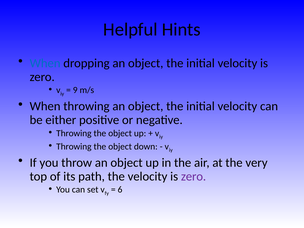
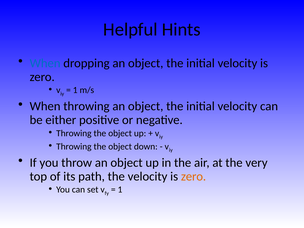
9: 9 -> 1 (75, 90)
zero colour: purple -> orange (194, 176)
6: 6 -> 1 (120, 190)
